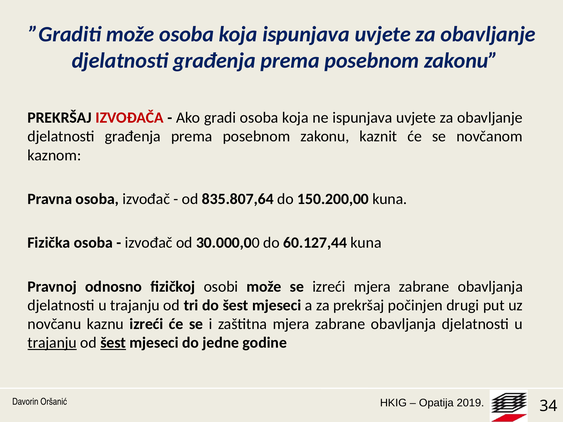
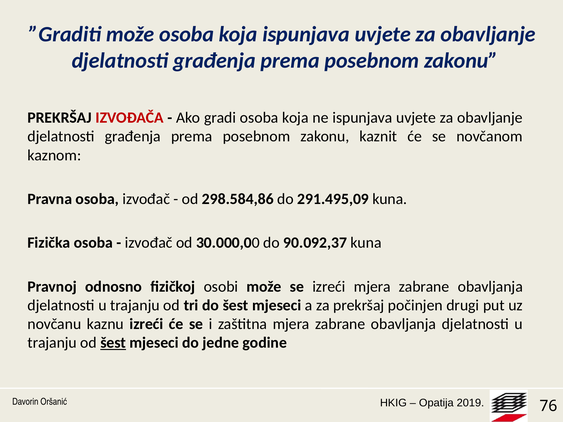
835.807,64: 835.807,64 -> 298.584,86 (238, 199)
150.200,00: 150.200,00 -> 291.495,09 (333, 199)
60.127,44: 60.127,44 -> 90.092,37 (315, 243)
trajanju underline: present -> none (52, 343)
34: 34 -> 76 (548, 406)
